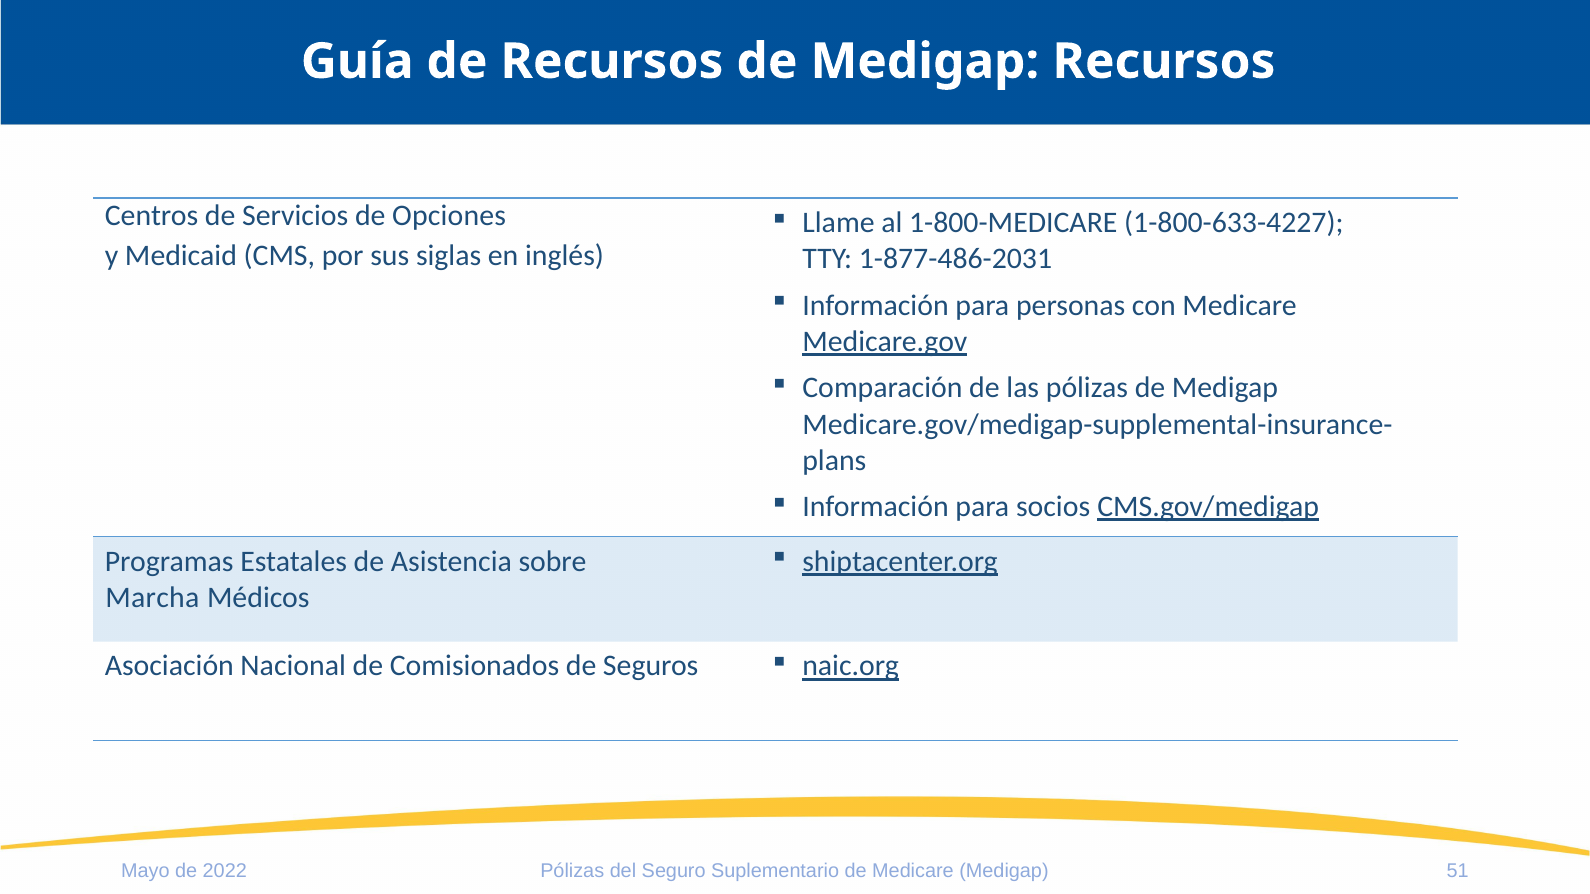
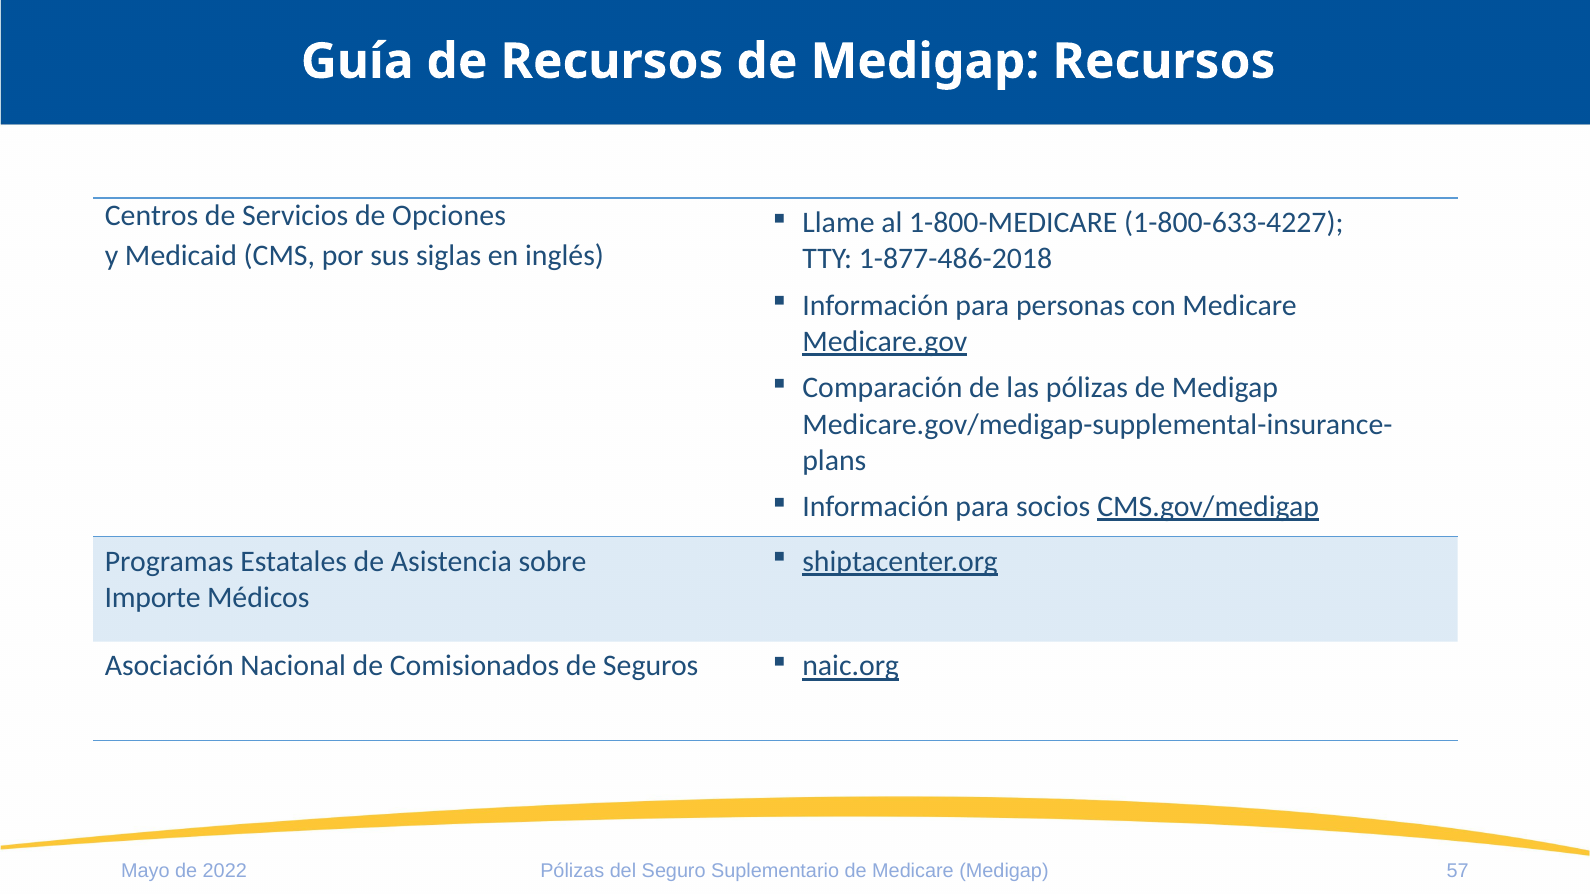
1-877-486-2031: 1-877-486-2031 -> 1-877-486-2018 (955, 259)
Marcha: Marcha -> Importe (153, 598)
51: 51 -> 57 (1458, 872)
